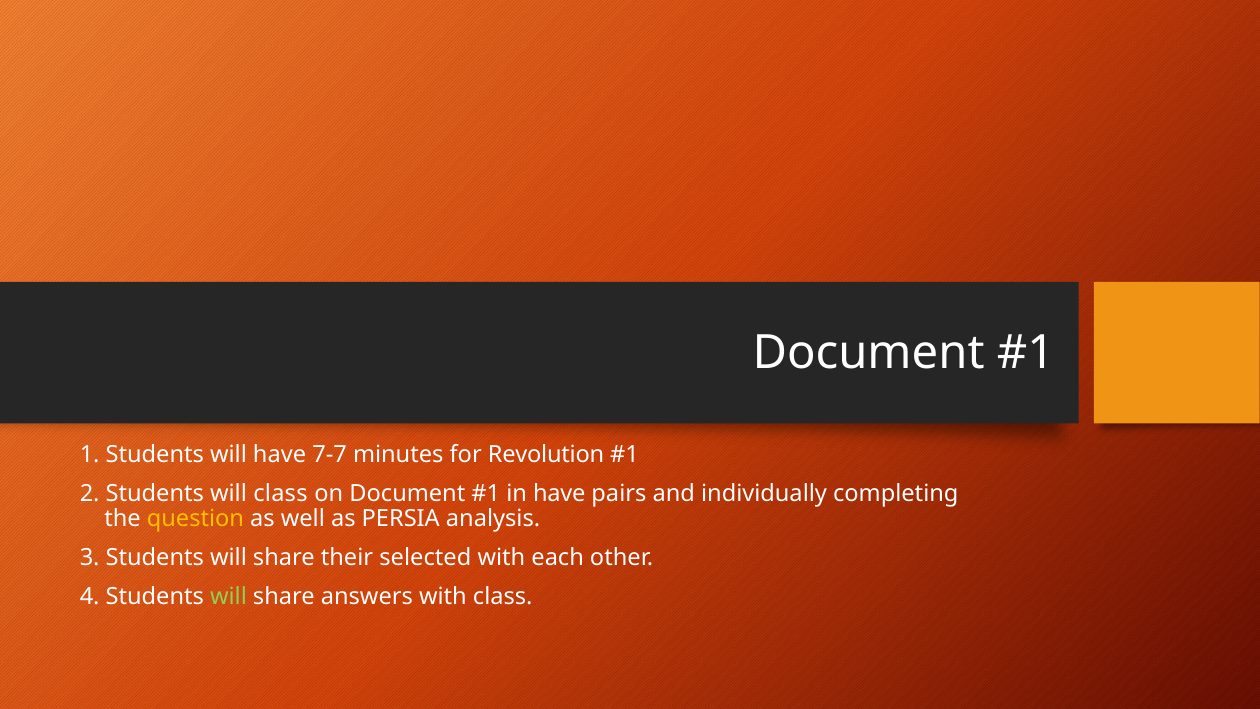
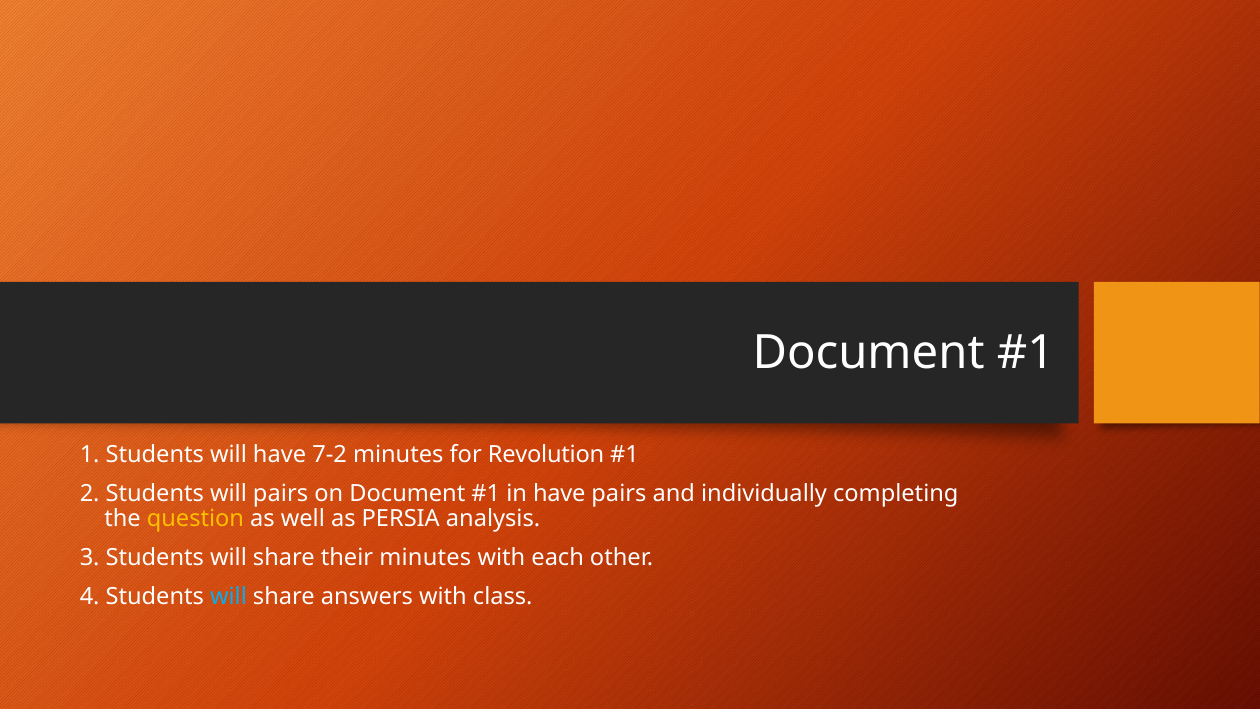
7-7: 7-7 -> 7-2 (330, 455)
will class: class -> pairs (281, 493)
their selected: selected -> minutes (425, 558)
will colour: light green -> light blue (228, 596)
